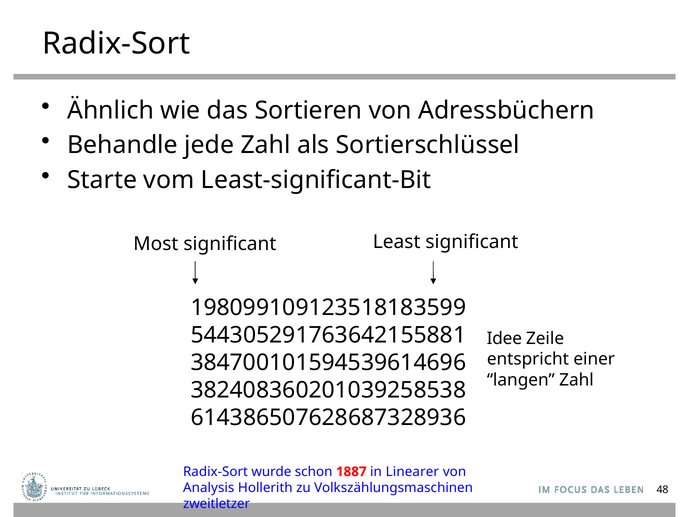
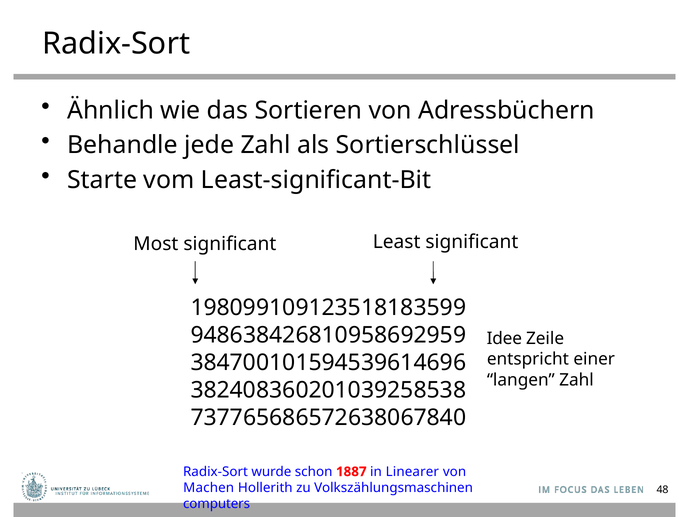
544305291763642155881: 544305291763642155881 -> 948638426810958692959 (328, 335)
614386507628687328936: 614386507628687328936 -> 737765686572638067840 (328, 418)
Analysis: Analysis -> Machen (209, 488)
zweitletzer: zweitletzer -> computers (217, 504)
